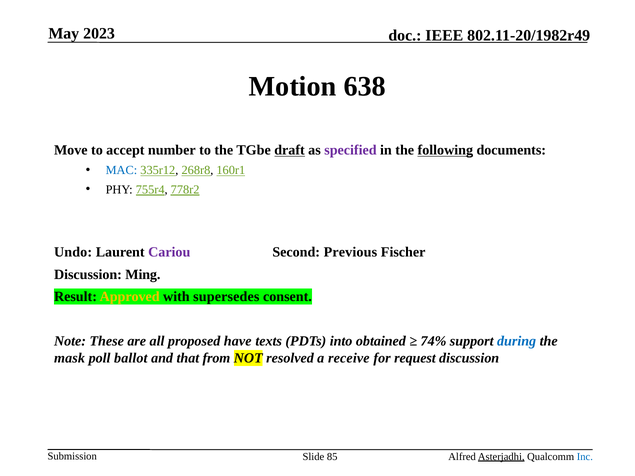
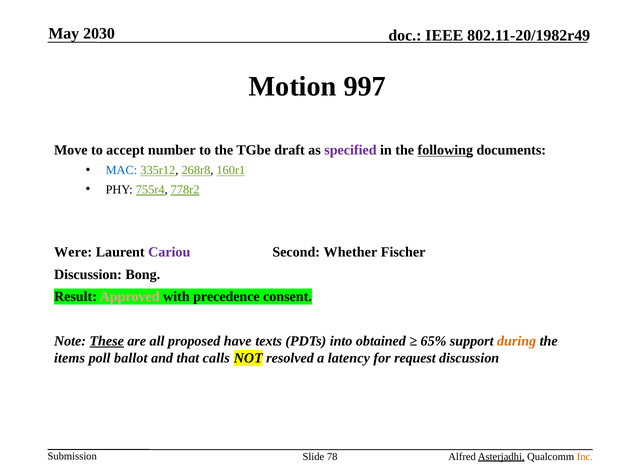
2023: 2023 -> 2030 (99, 34)
638: 638 -> 997 (365, 87)
draft underline: present -> none (290, 150)
Undo: Undo -> Were (73, 252)
Previous: Previous -> Whether (350, 252)
Ming: Ming -> Bong (143, 275)
Approved colour: yellow -> pink (130, 297)
supersedes: supersedes -> precedence (226, 297)
These underline: none -> present (107, 341)
74%: 74% -> 65% (434, 341)
during colour: blue -> orange (517, 341)
mask: mask -> items (70, 358)
from: from -> calls (216, 358)
receive: receive -> latency (349, 358)
85: 85 -> 78 (332, 457)
Inc colour: blue -> orange (585, 457)
